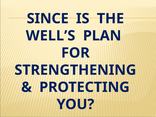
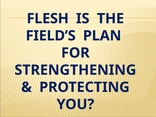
SINCE: SINCE -> FLESH (48, 19)
WELL’S: WELL’S -> FIELD’S (51, 36)
